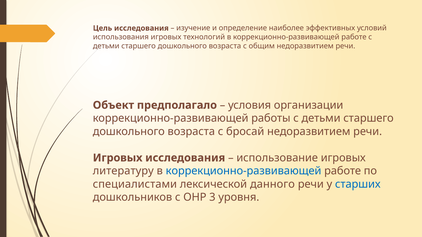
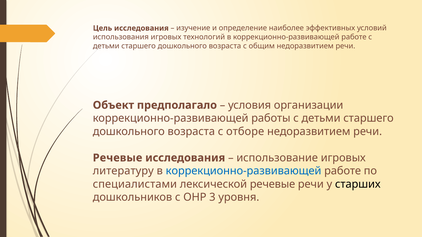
бросай: бросай -> отборе (245, 132)
Игровых: Игровых -> Речевые (118, 158)
лексической данного: данного -> речевые (273, 184)
старших colour: blue -> black (358, 184)
